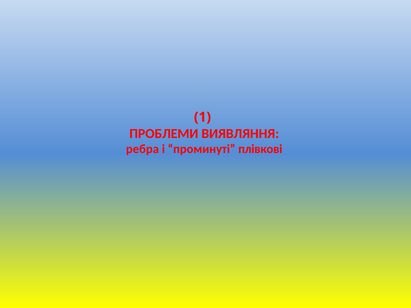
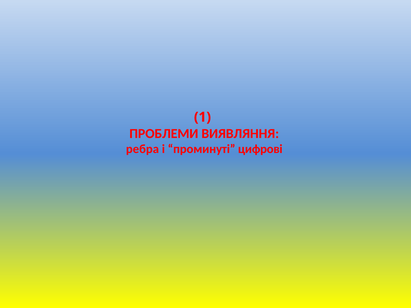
плівкові: плівкові -> цифрові (260, 149)
